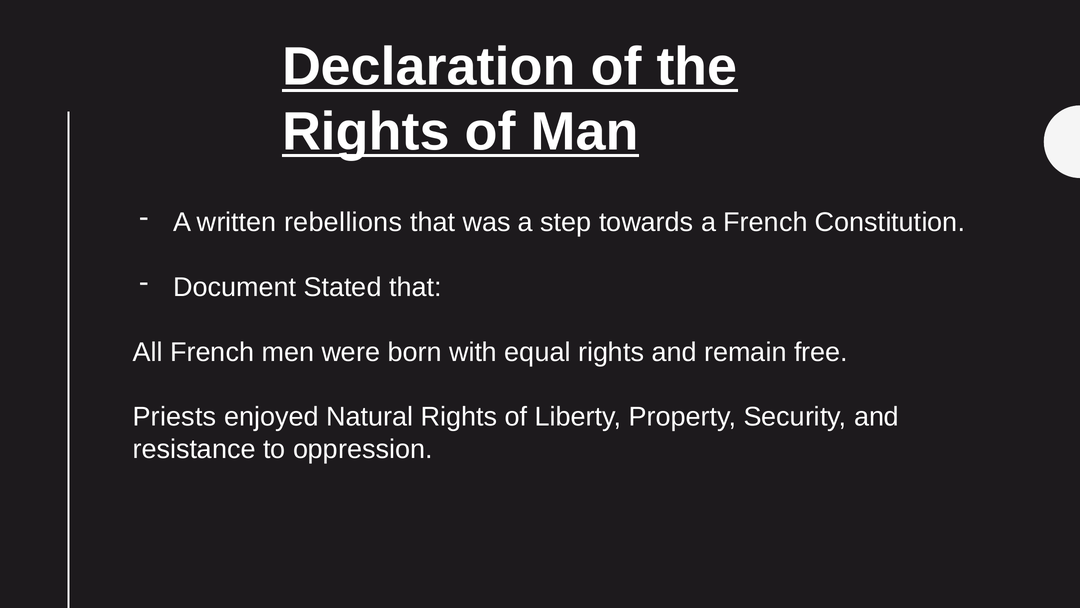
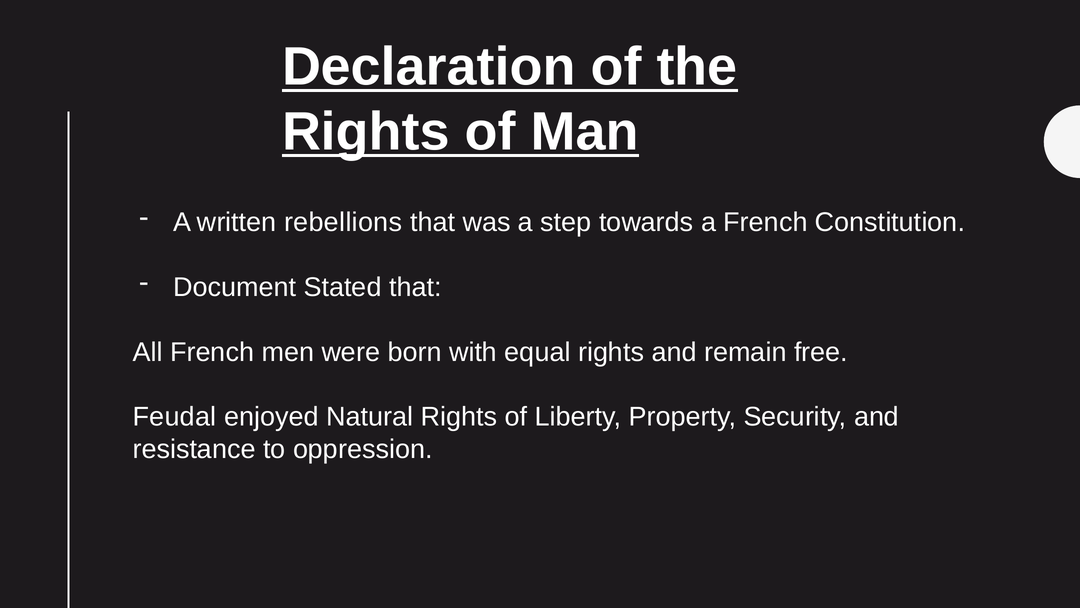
Priests: Priests -> Feudal (174, 417)
